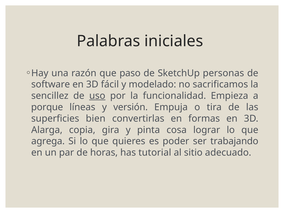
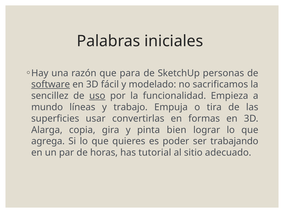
paso: paso -> para (130, 73)
software underline: none -> present (51, 84)
porque: porque -> mundo (47, 107)
versión: versión -> trabajo (131, 107)
bien: bien -> usar (96, 119)
cosa: cosa -> bien (177, 130)
